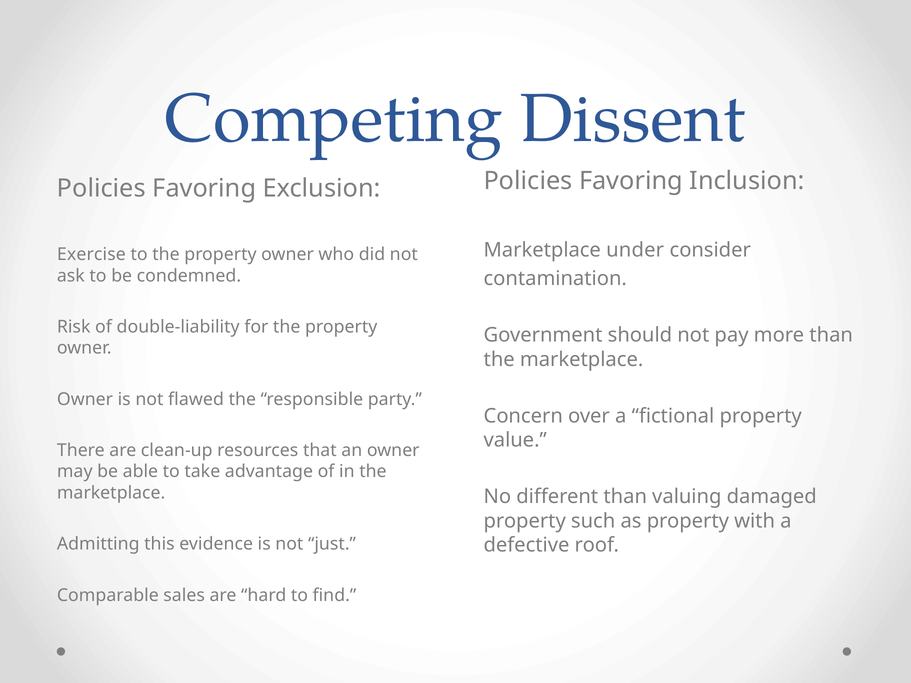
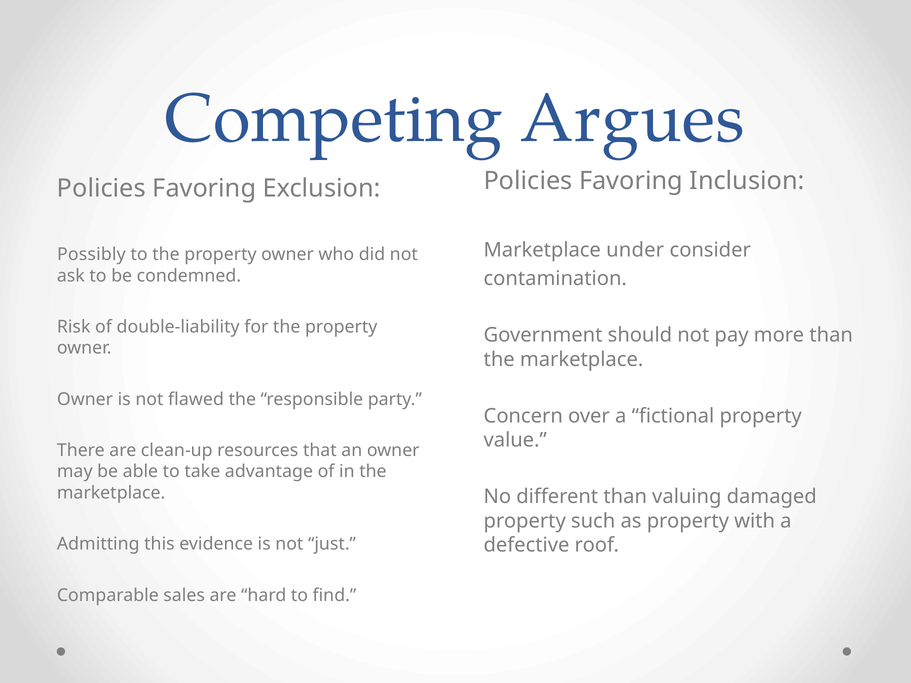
Dissent: Dissent -> Argues (633, 119)
Exercise: Exercise -> Possibly (91, 255)
